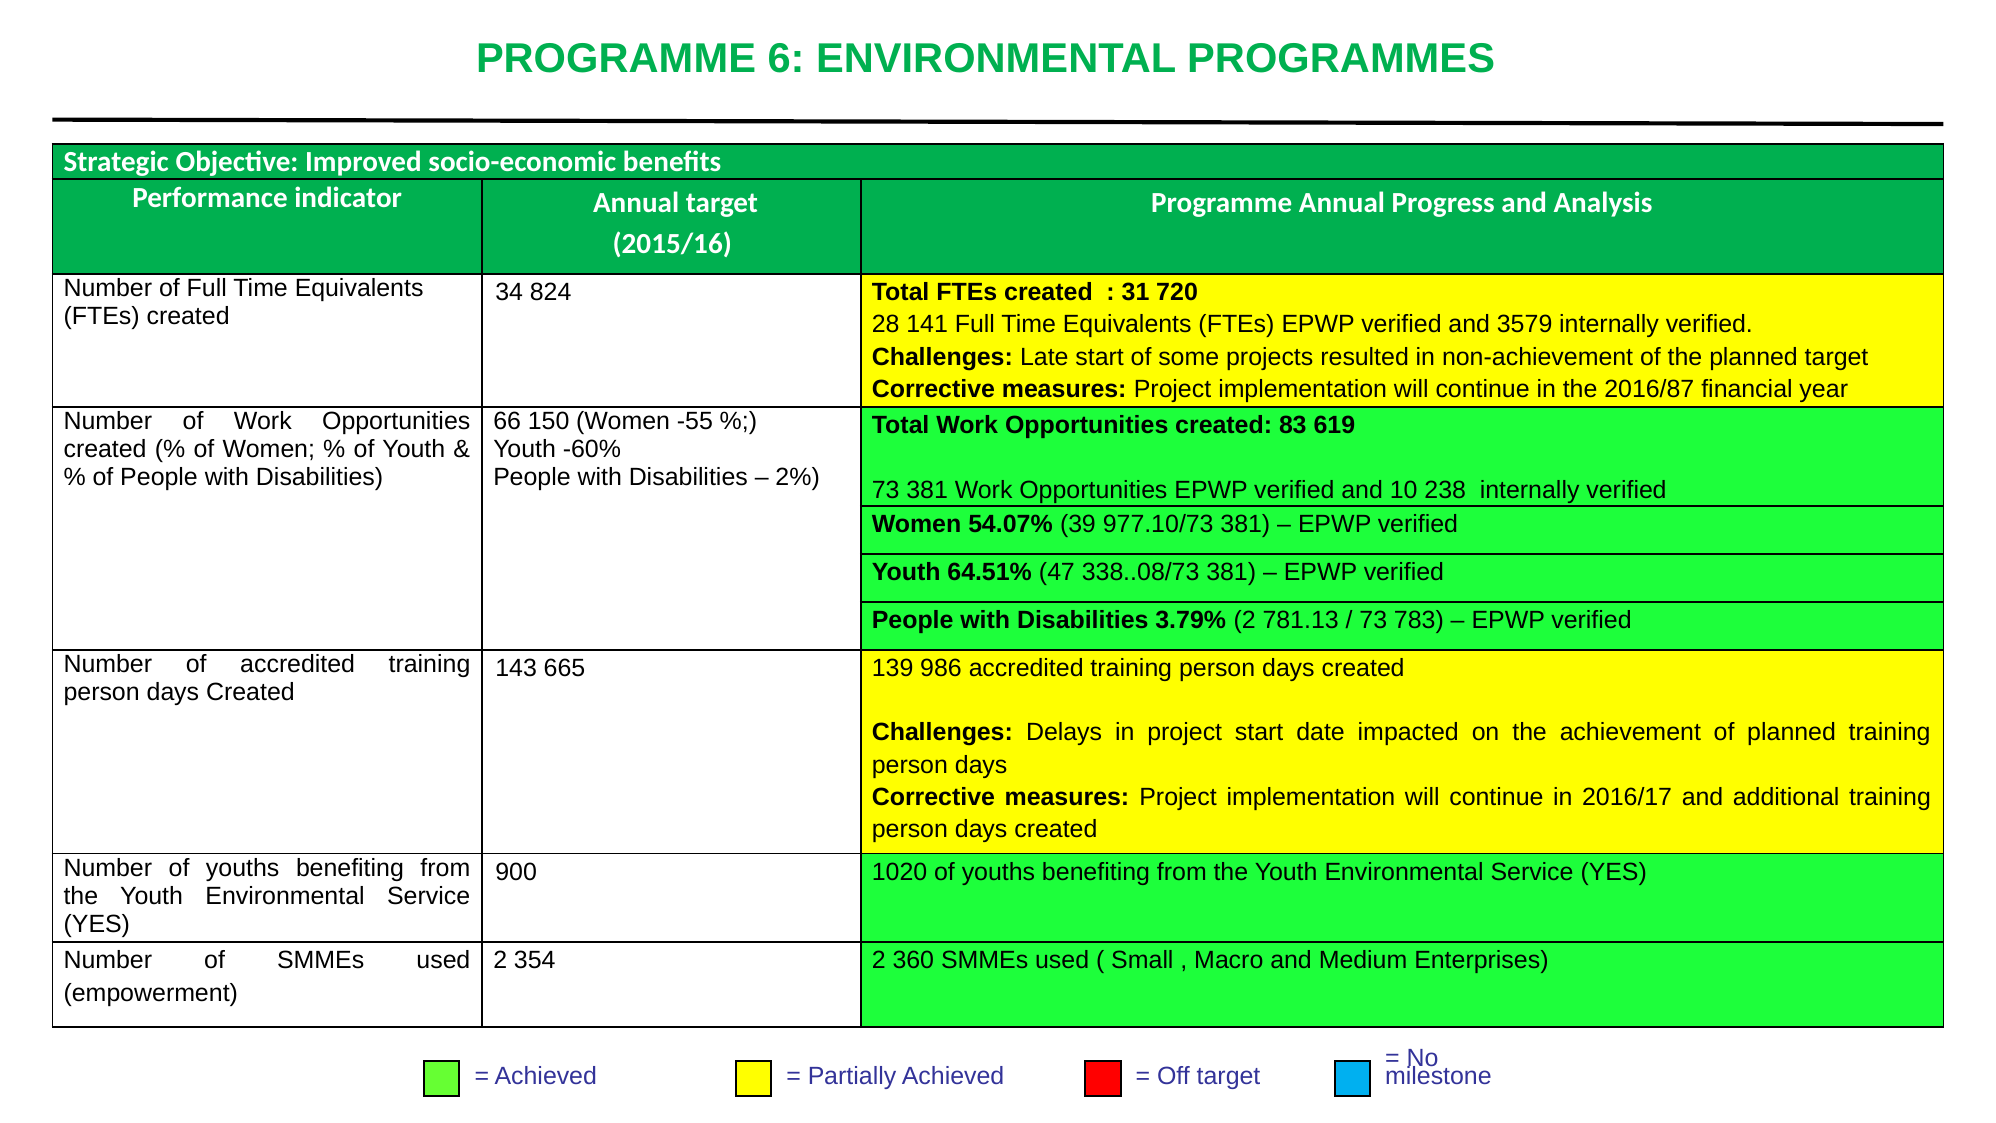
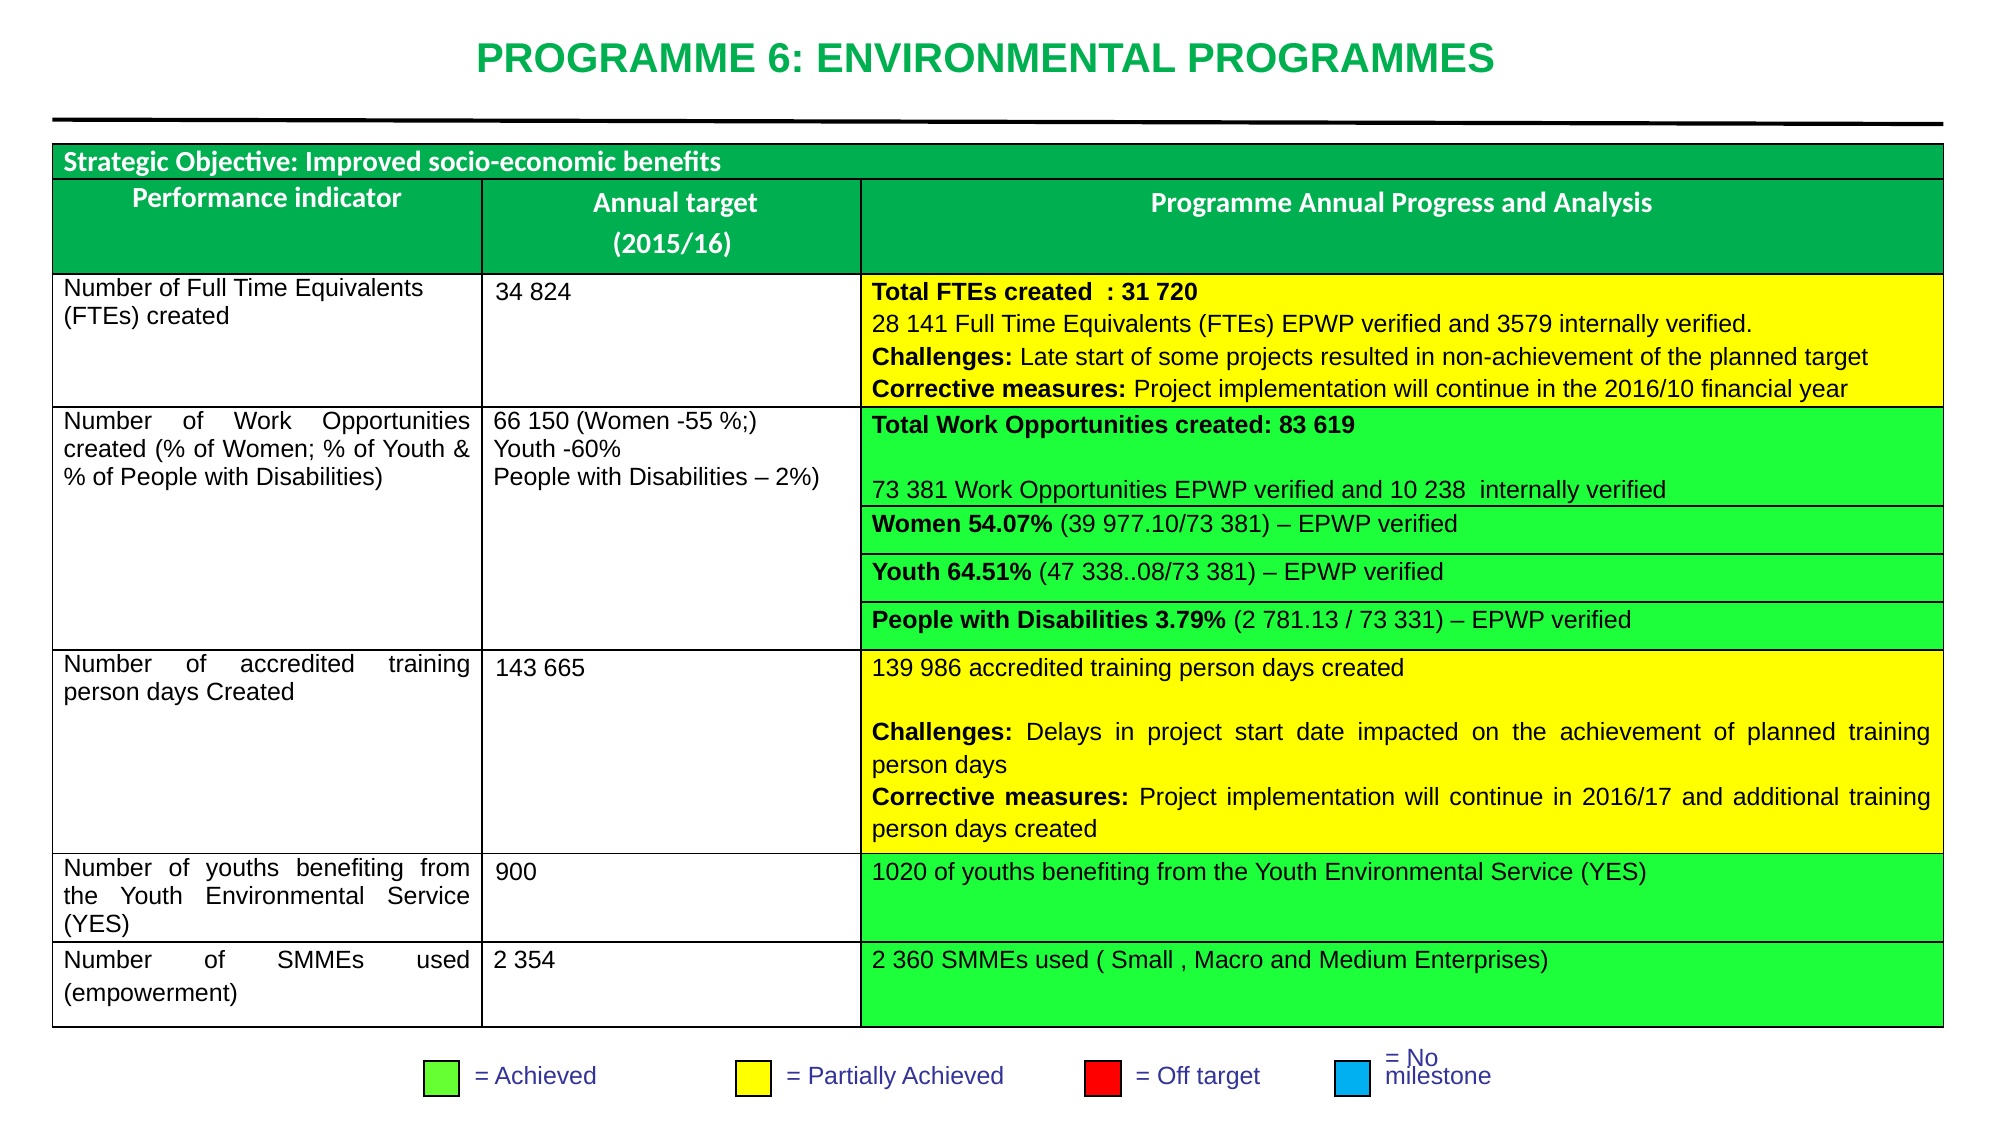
2016/87: 2016/87 -> 2016/10 (1649, 389)
783: 783 -> 331 (1419, 620)
